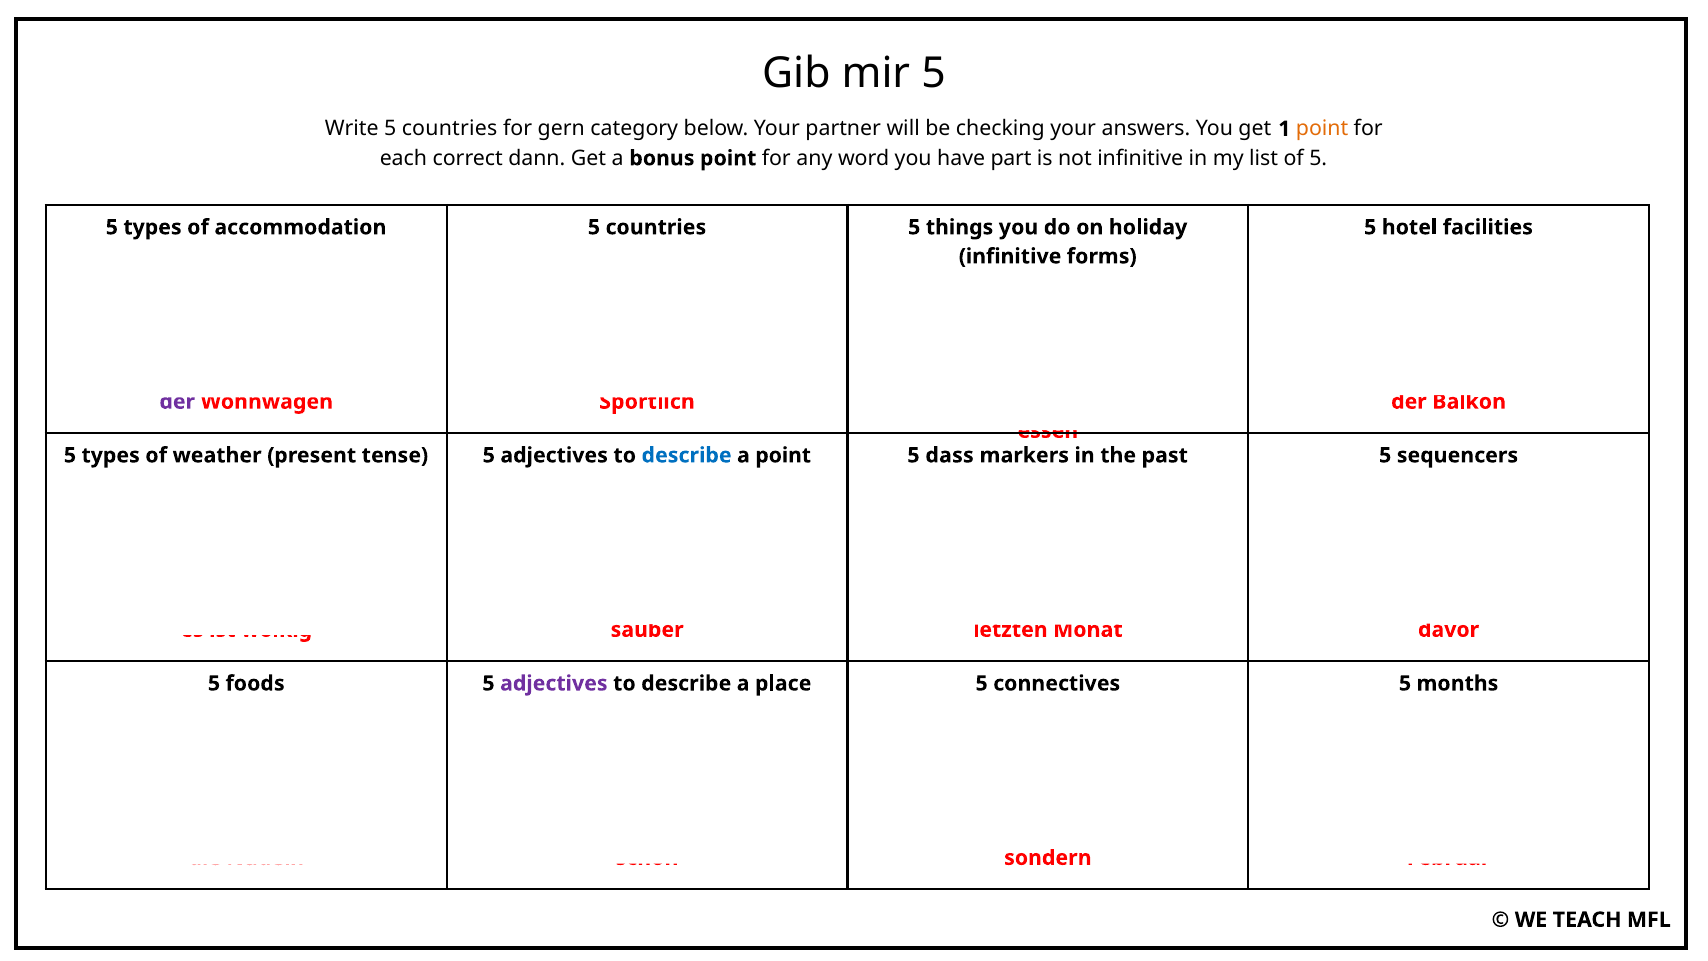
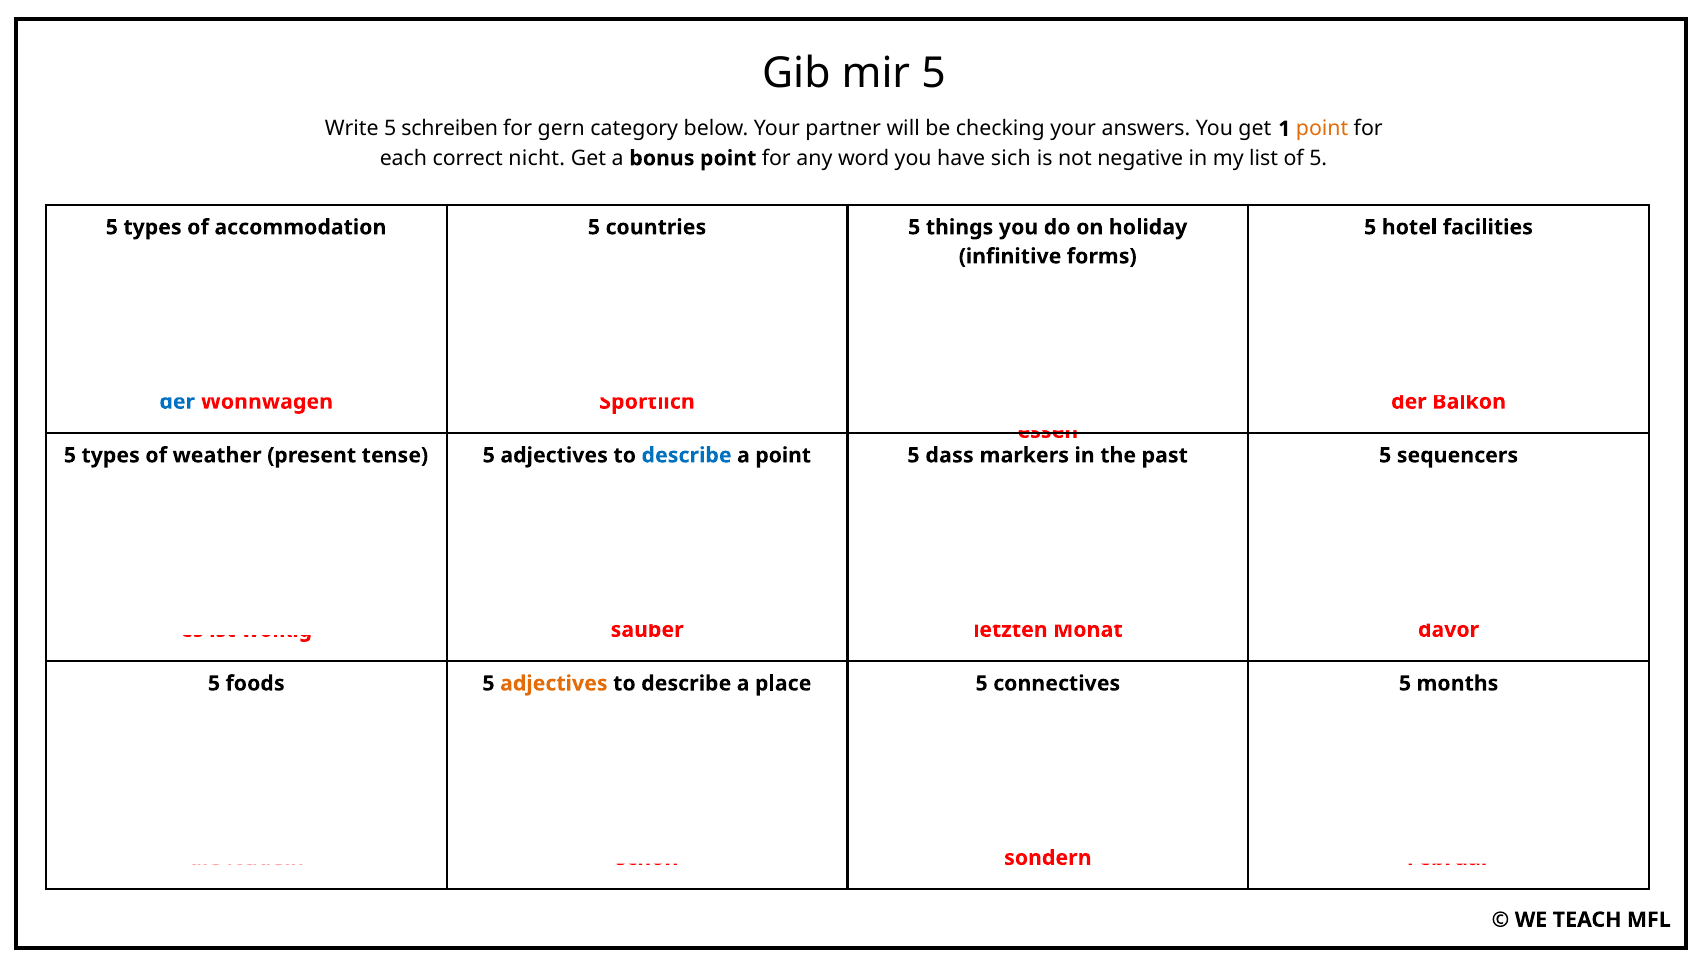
Write 5 countries: countries -> schreiben (450, 129)
correct dann: dann -> nicht (537, 158)
have part: part -> sich (1011, 158)
not infinitive: infinitive -> negative (1140, 158)
der colour: purple -> blue (177, 402)
adjectives colour: purple -> orange (554, 683)
